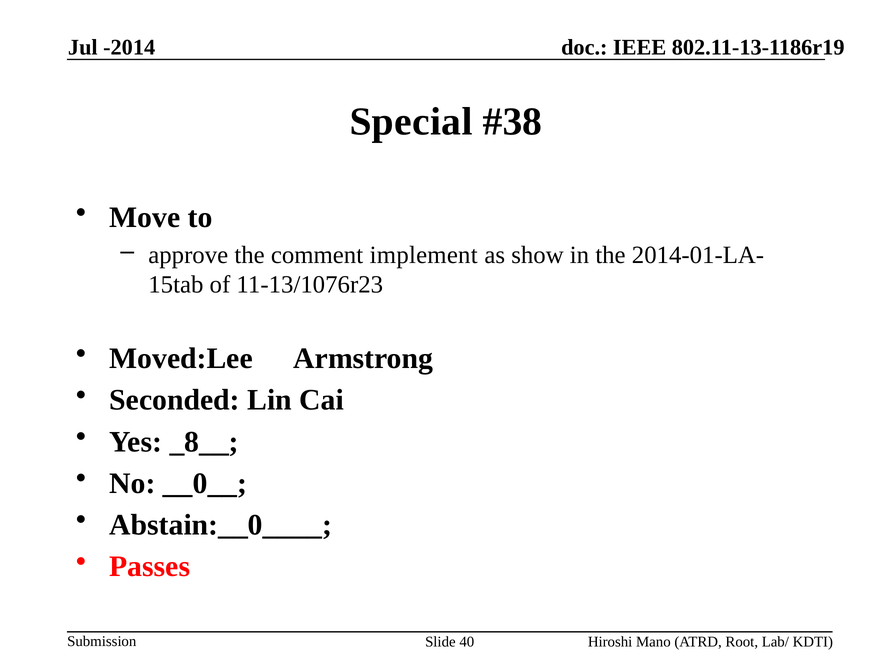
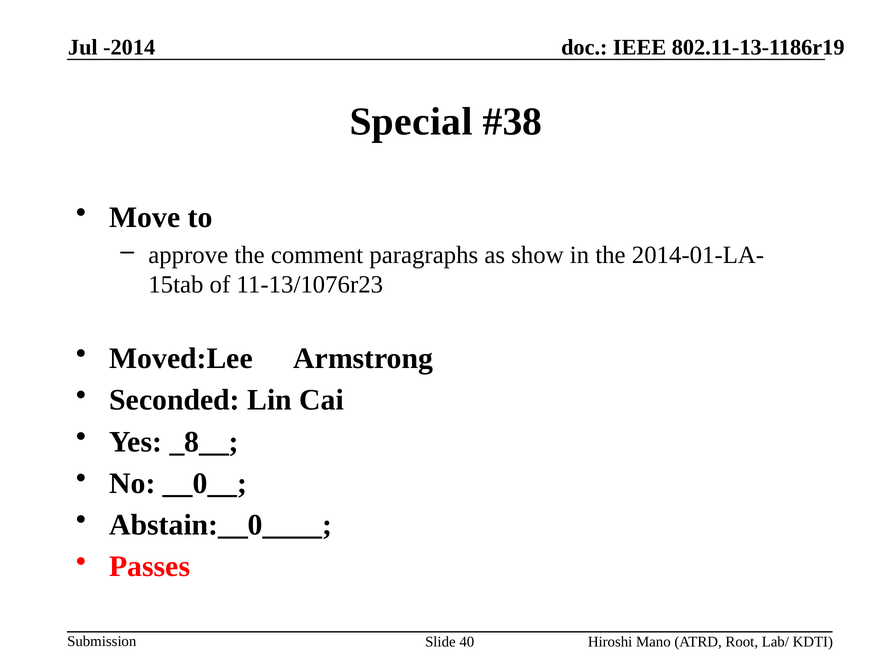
implement: implement -> paragraphs (424, 255)
